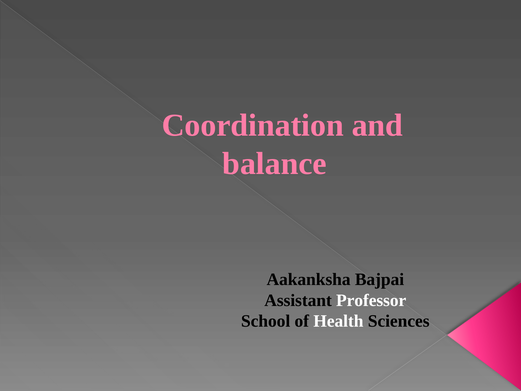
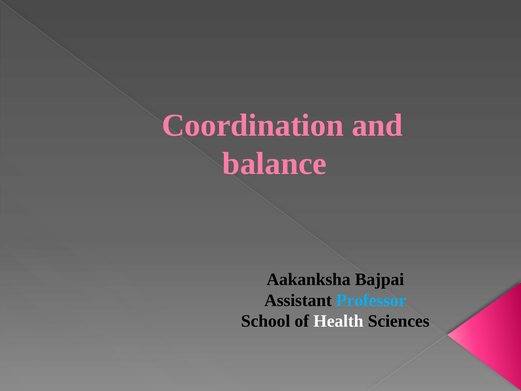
Professor colour: white -> light blue (371, 300)
